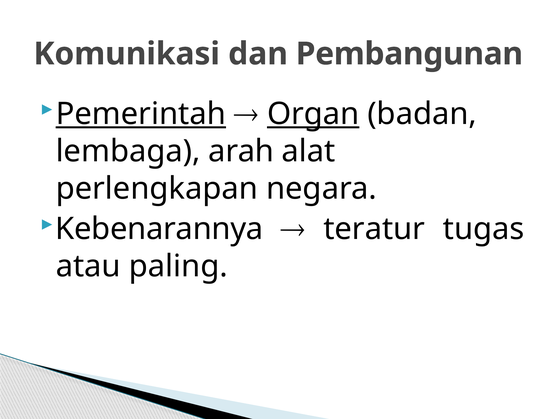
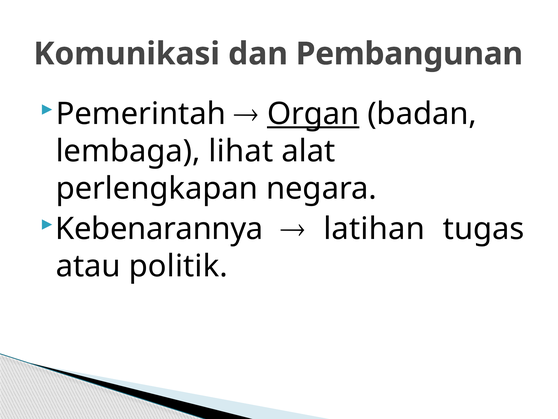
Pemerintah underline: present -> none (141, 114)
arah: arah -> lihat (241, 151)
teratur: teratur -> latihan (374, 229)
paling: paling -> politik (178, 266)
